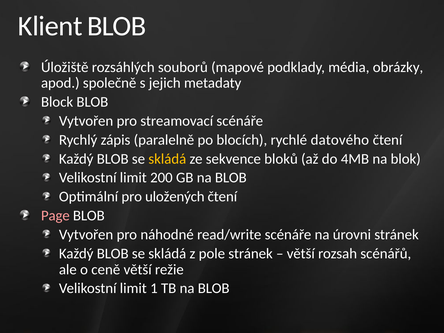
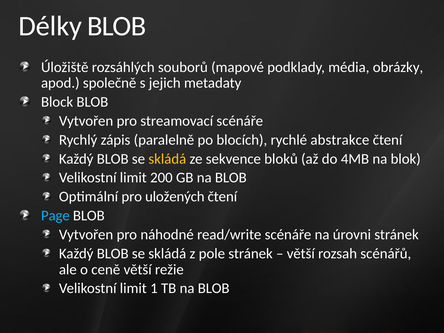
Klient: Klient -> Délky (50, 26)
datového: datového -> abstrakce (340, 140)
Page colour: pink -> light blue (55, 216)
